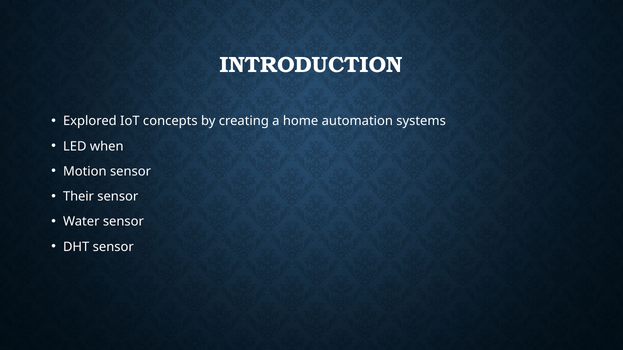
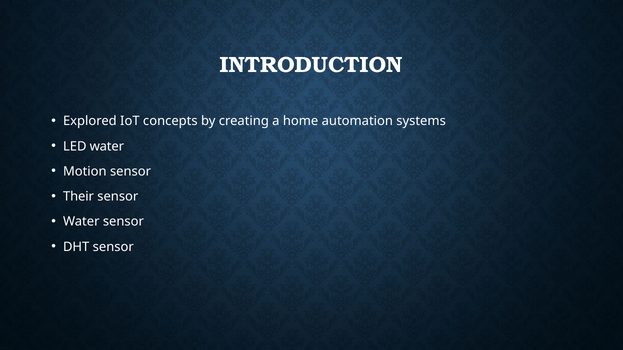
LED when: when -> water (107, 146)
